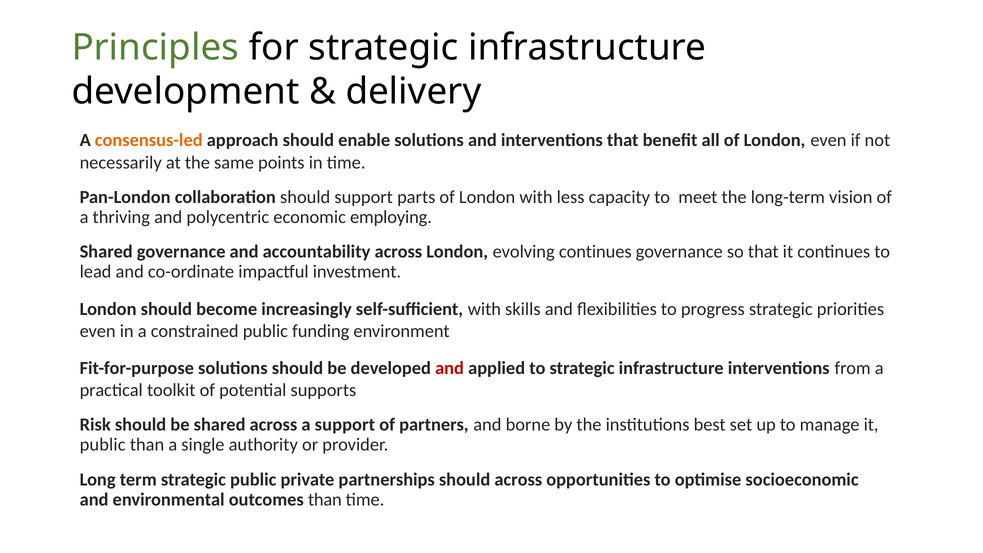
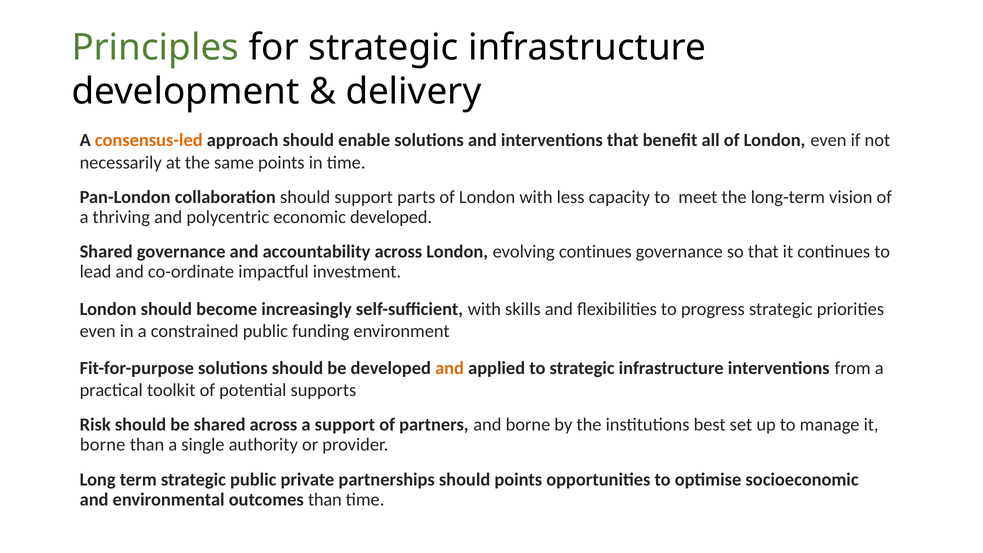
economic employing: employing -> developed (391, 217)
and colour: red -> orange (450, 368)
public: public -> borne (103, 445)
should across: across -> points (518, 480)
